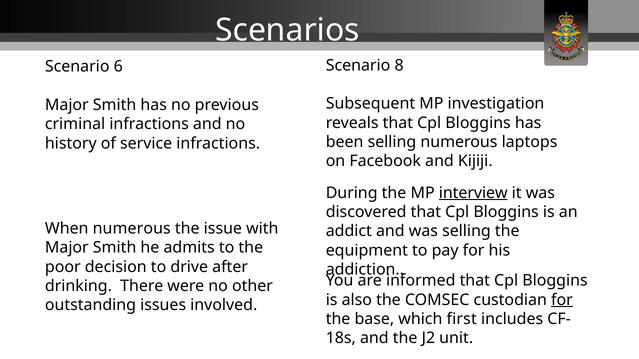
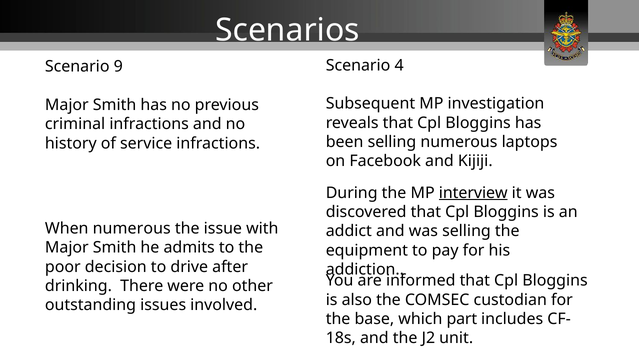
8: 8 -> 4 (399, 65)
6: 6 -> 9 (118, 67)
for underline: present -> none (562, 300)
first: first -> part (462, 319)
